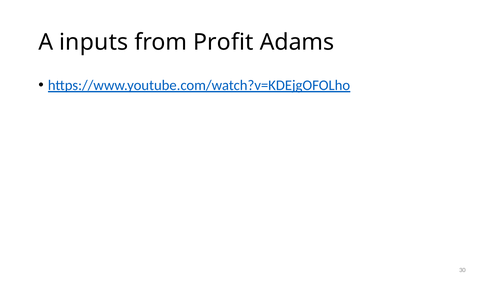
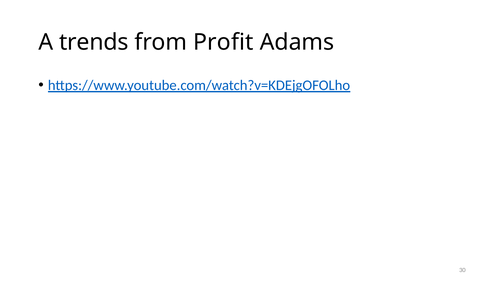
inputs: inputs -> trends (94, 42)
